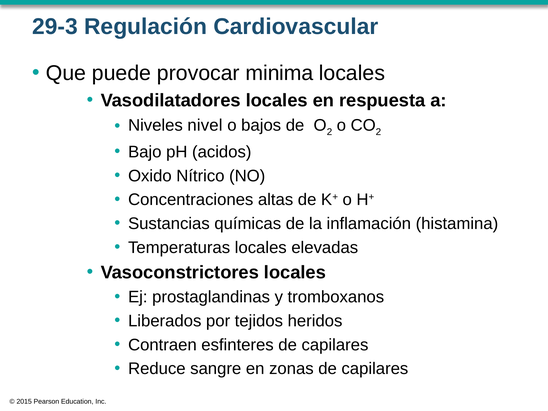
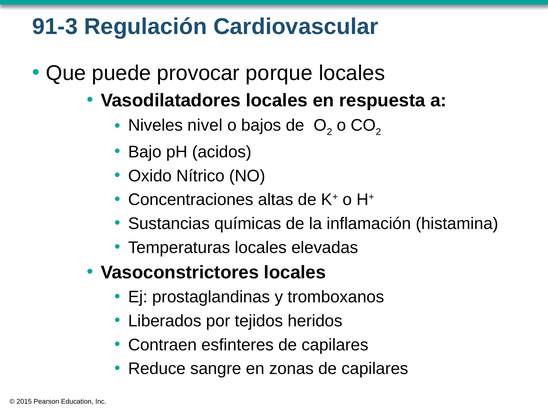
29-3: 29-3 -> 91-3 (55, 26)
minima: minima -> porque (279, 73)
